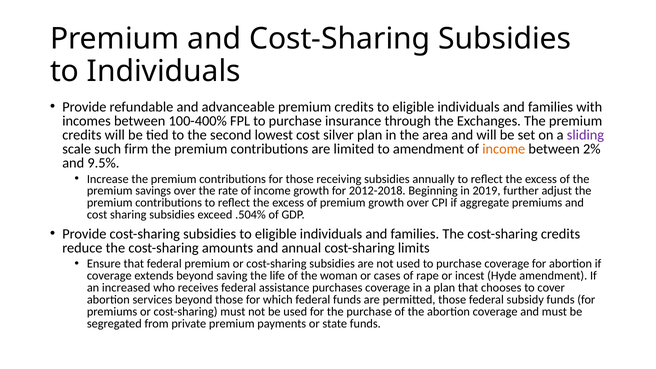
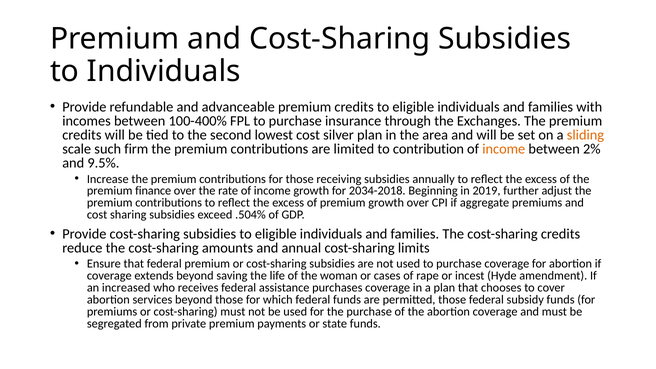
sliding colour: purple -> orange (585, 135)
to amendment: amendment -> contribution (428, 149)
savings: savings -> finance (153, 191)
2012-2018: 2012-2018 -> 2034-2018 (377, 191)
